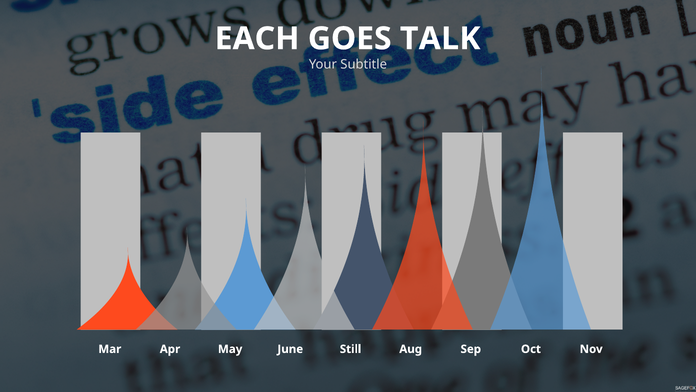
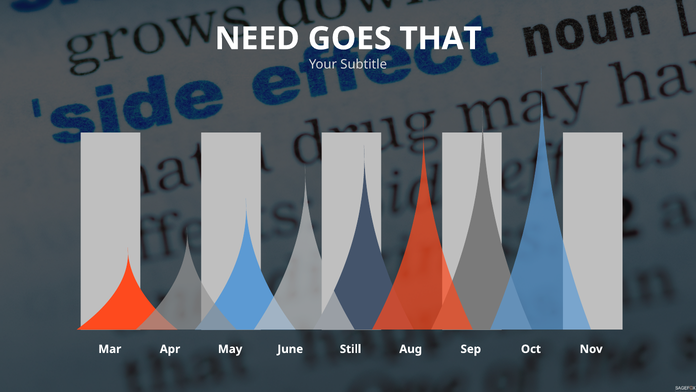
EACH: EACH -> NEED (257, 39)
TALK: TALK -> THAT (441, 39)
